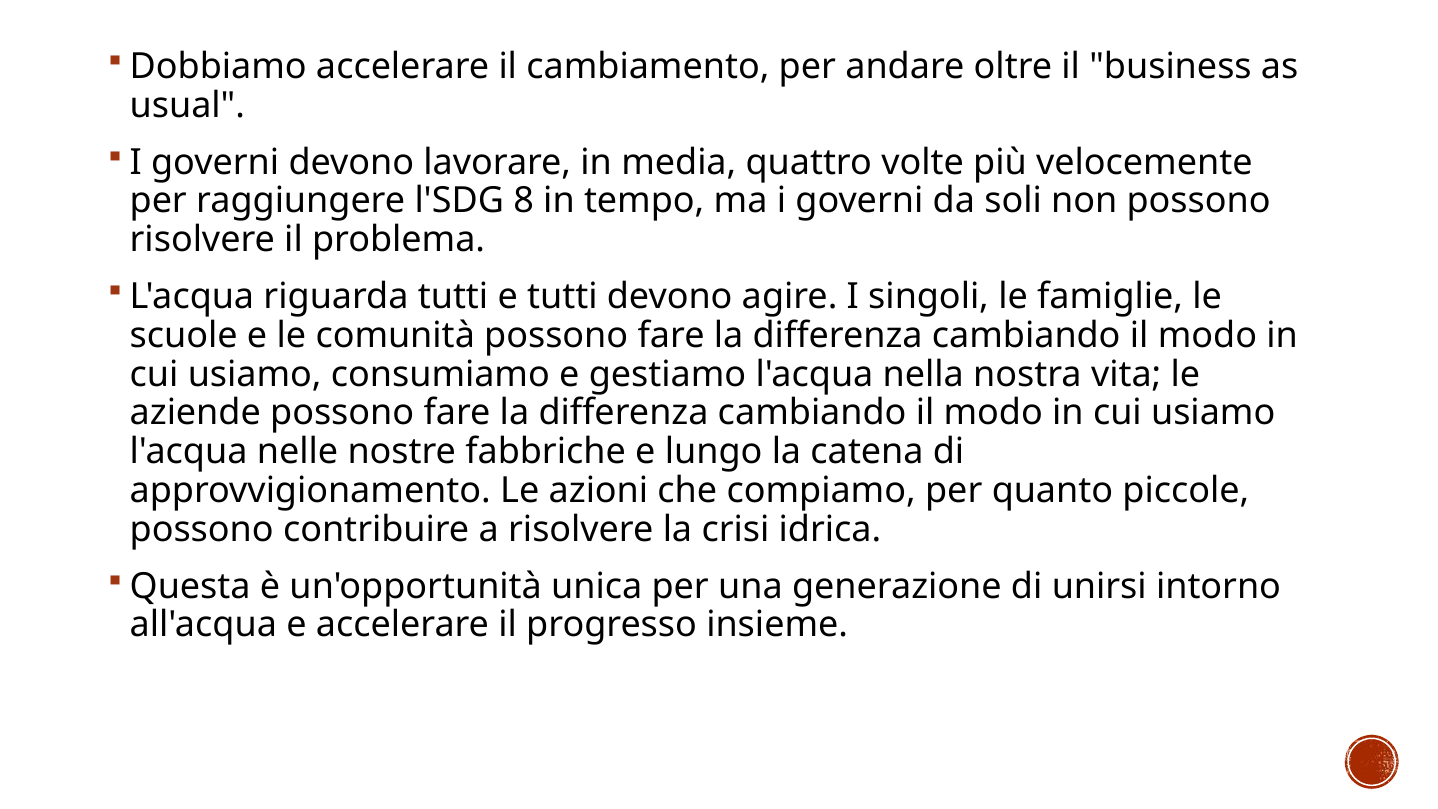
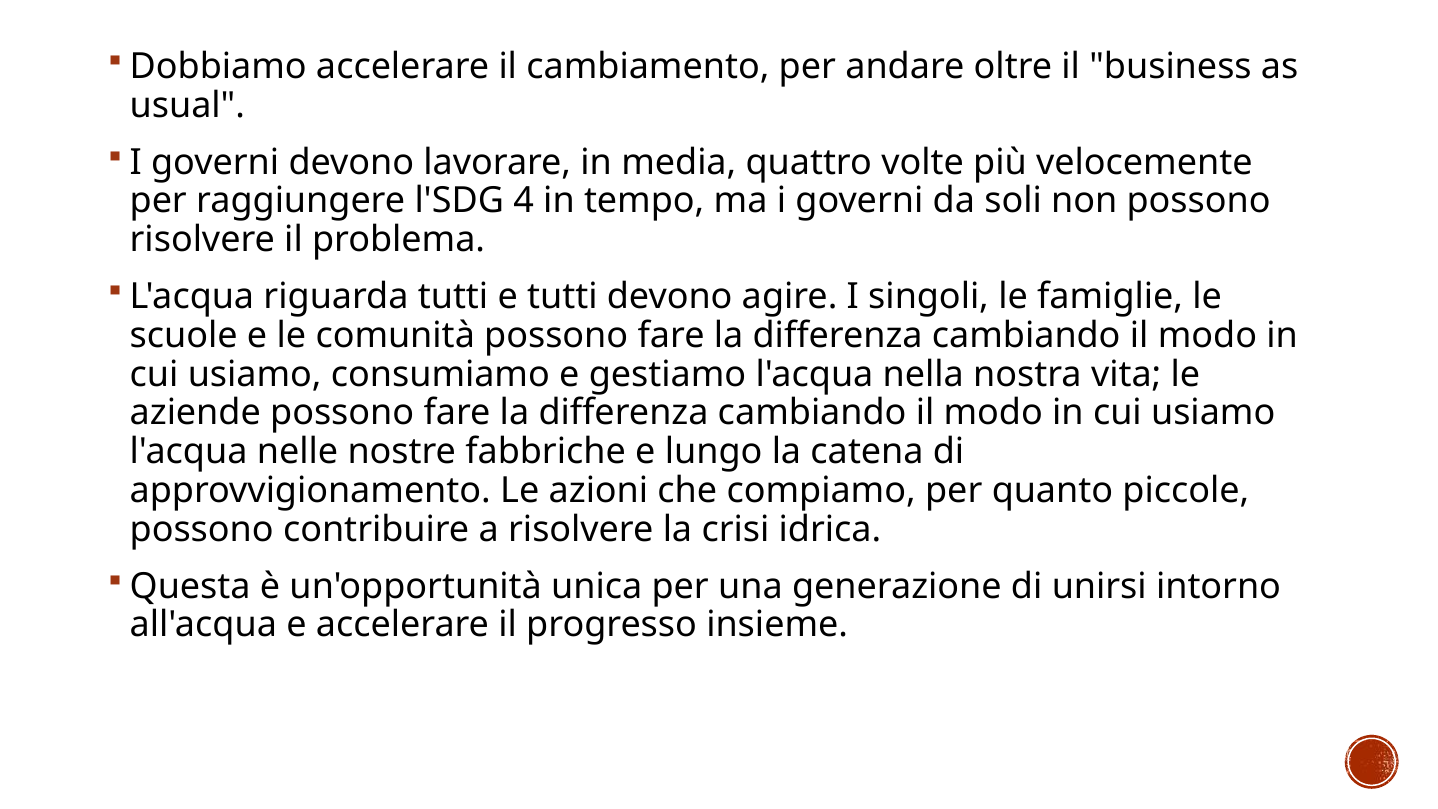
8: 8 -> 4 (524, 201)
